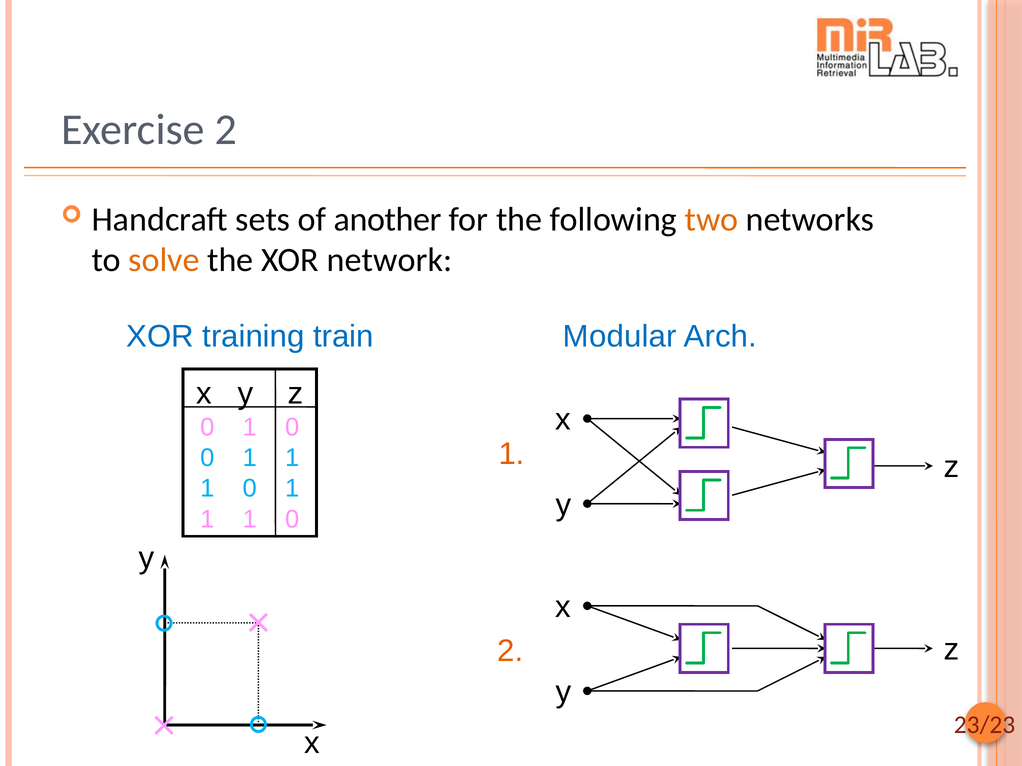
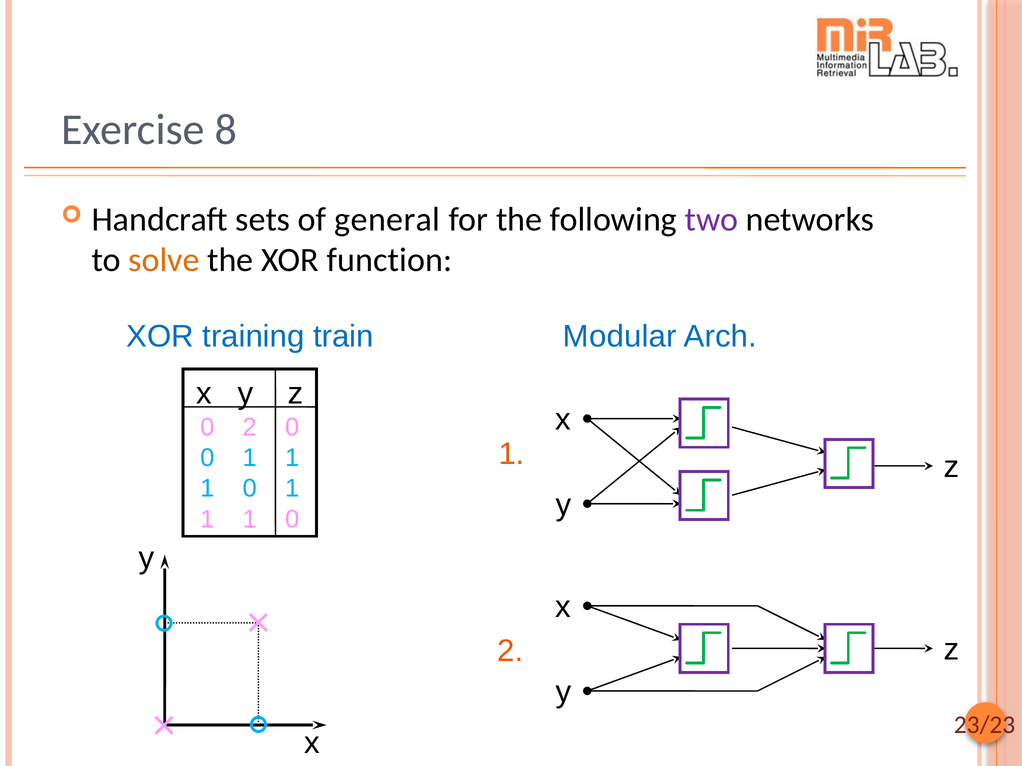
Exercise 2: 2 -> 8 (226, 130)
another: another -> general (387, 219)
two colour: orange -> purple (711, 219)
network: network -> function (389, 260)
1: 1 -> 2 (250, 427)
